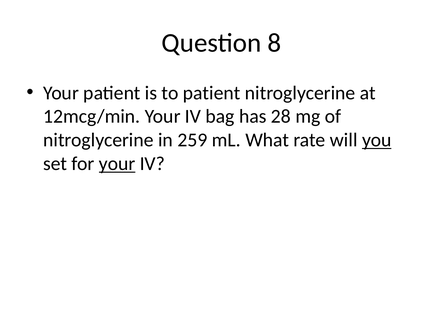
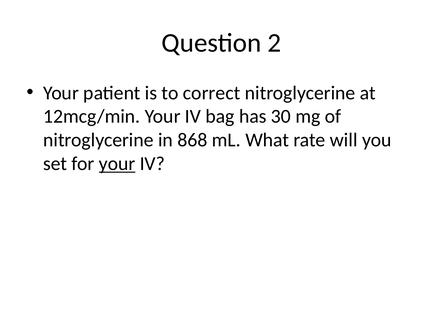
8: 8 -> 2 (274, 43)
to patient: patient -> correct (212, 93)
28: 28 -> 30 (281, 117)
259: 259 -> 868 (192, 140)
you underline: present -> none (377, 140)
